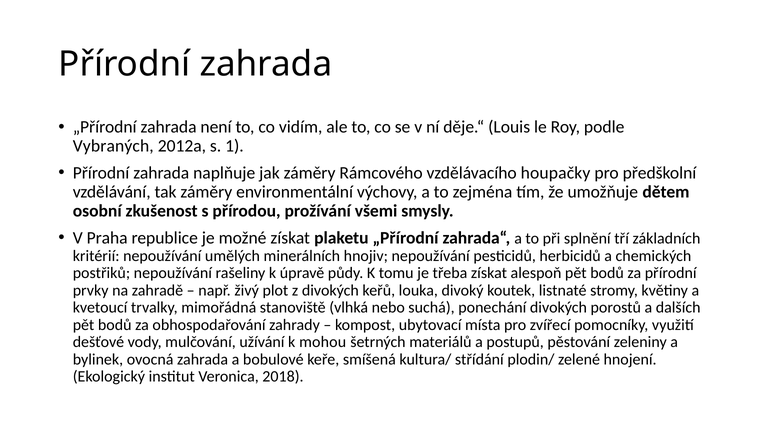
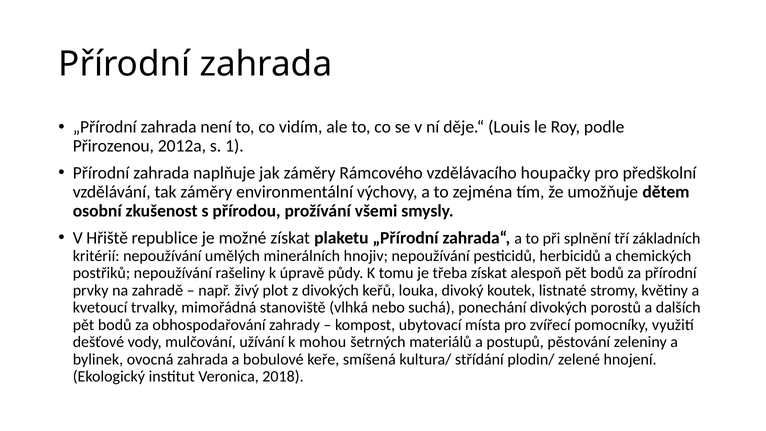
Vybraných: Vybraných -> Přirozenou (113, 146)
Praha: Praha -> Hřiště (107, 238)
